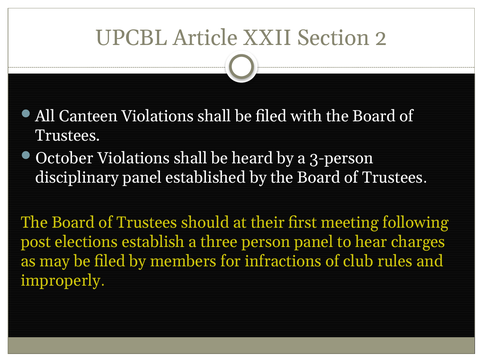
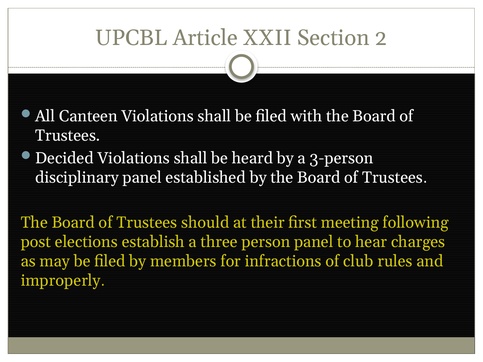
October: October -> Decided (64, 158)
